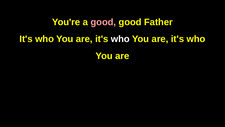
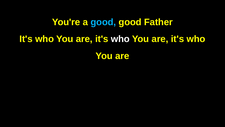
good colour: pink -> light blue (103, 22)
